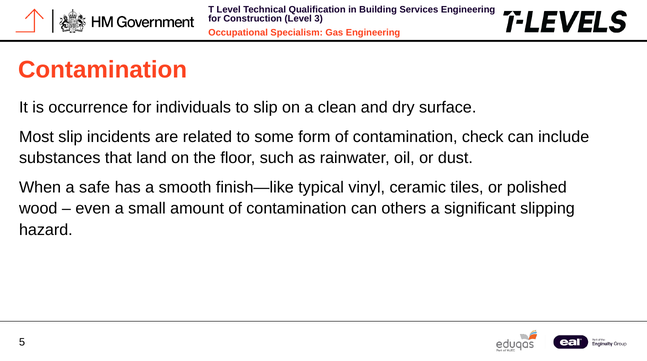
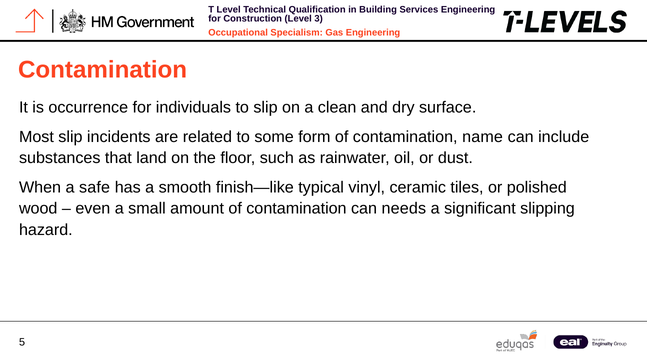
check: check -> name (483, 137)
others: others -> needs (404, 209)
